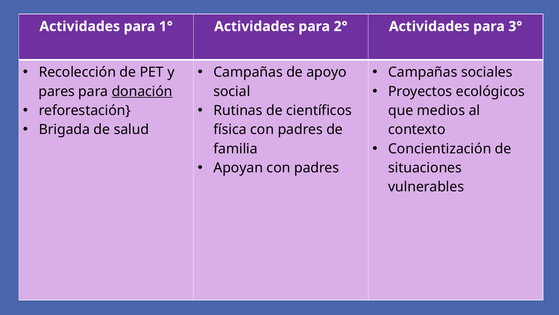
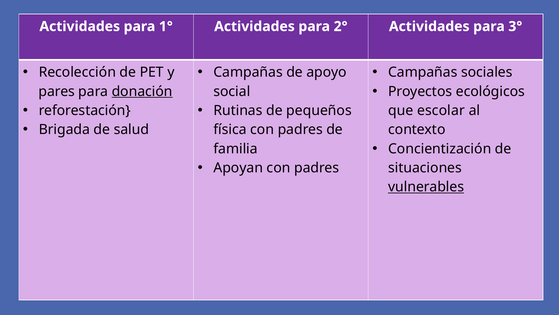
científicos: científicos -> pequeños (319, 110)
medios: medios -> escolar (441, 110)
vulnerables underline: none -> present (426, 187)
